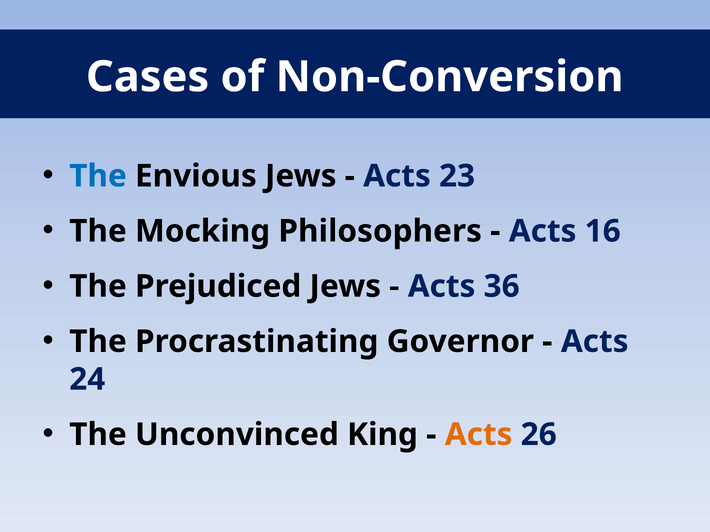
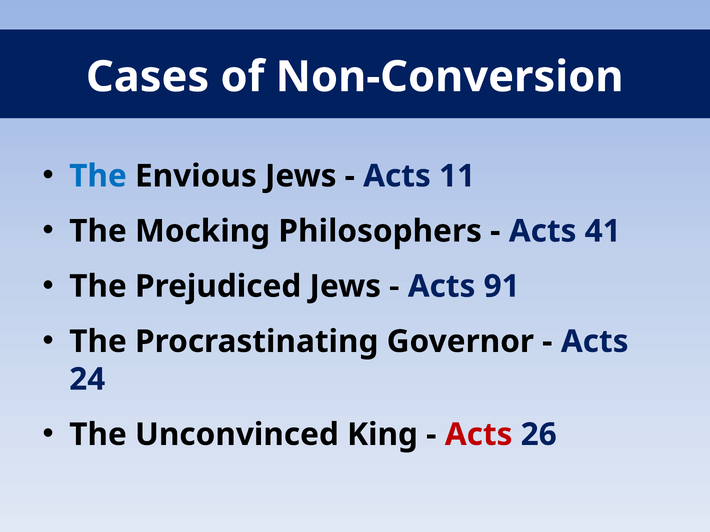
23: 23 -> 11 (457, 176)
16: 16 -> 41 (603, 231)
36: 36 -> 91 (502, 287)
Acts colour: orange -> red (479, 435)
